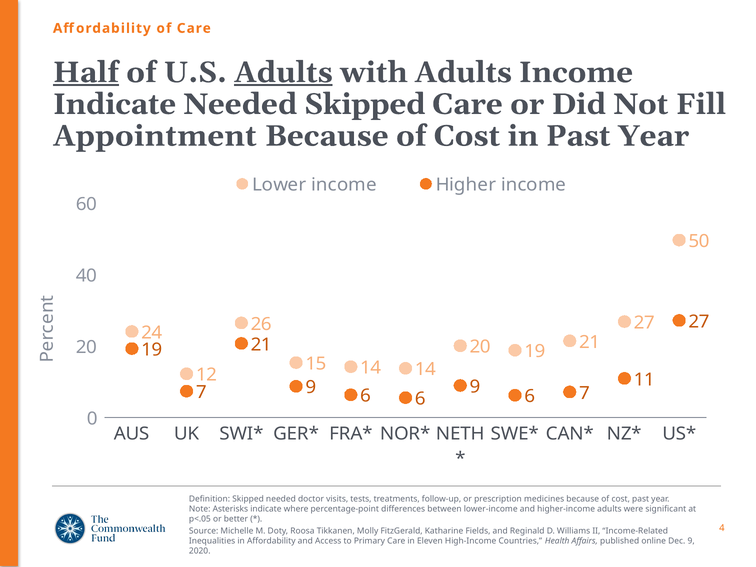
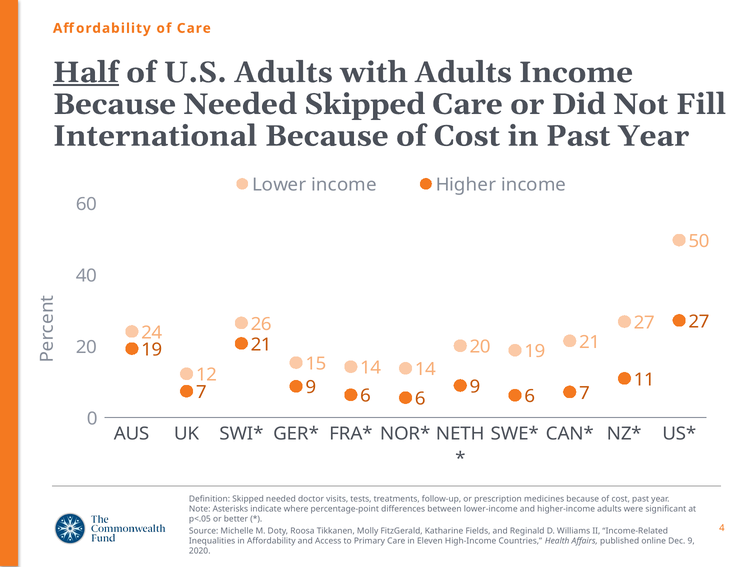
Adults underline: present -> none (283, 72)
Indicate: Indicate -> Because (114, 104)
Appointment: Appointment -> International (155, 136)
